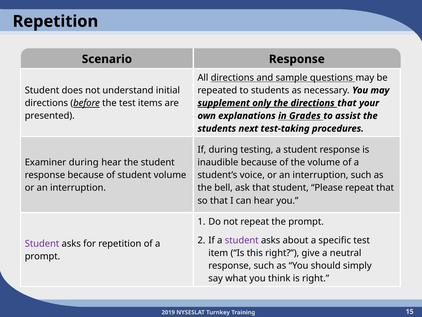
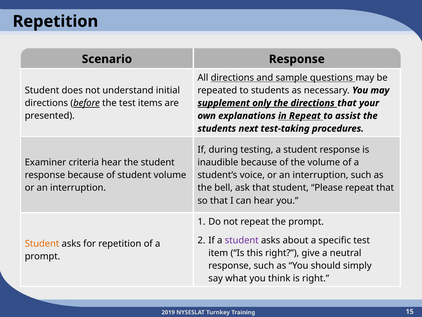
in Grades: Grades -> Repeat (305, 116)
Examiner during: during -> criteria (84, 162)
Student colour: purple -> orange (42, 243)
